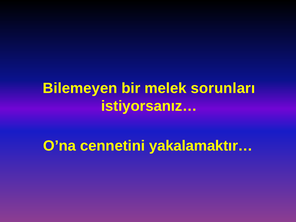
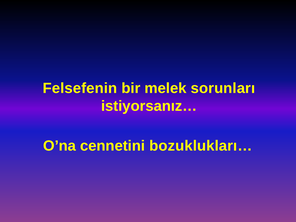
Bilemeyen: Bilemeyen -> Felsefenin (80, 88)
yakalamaktır…: yakalamaktır… -> bozuklukları… (201, 146)
